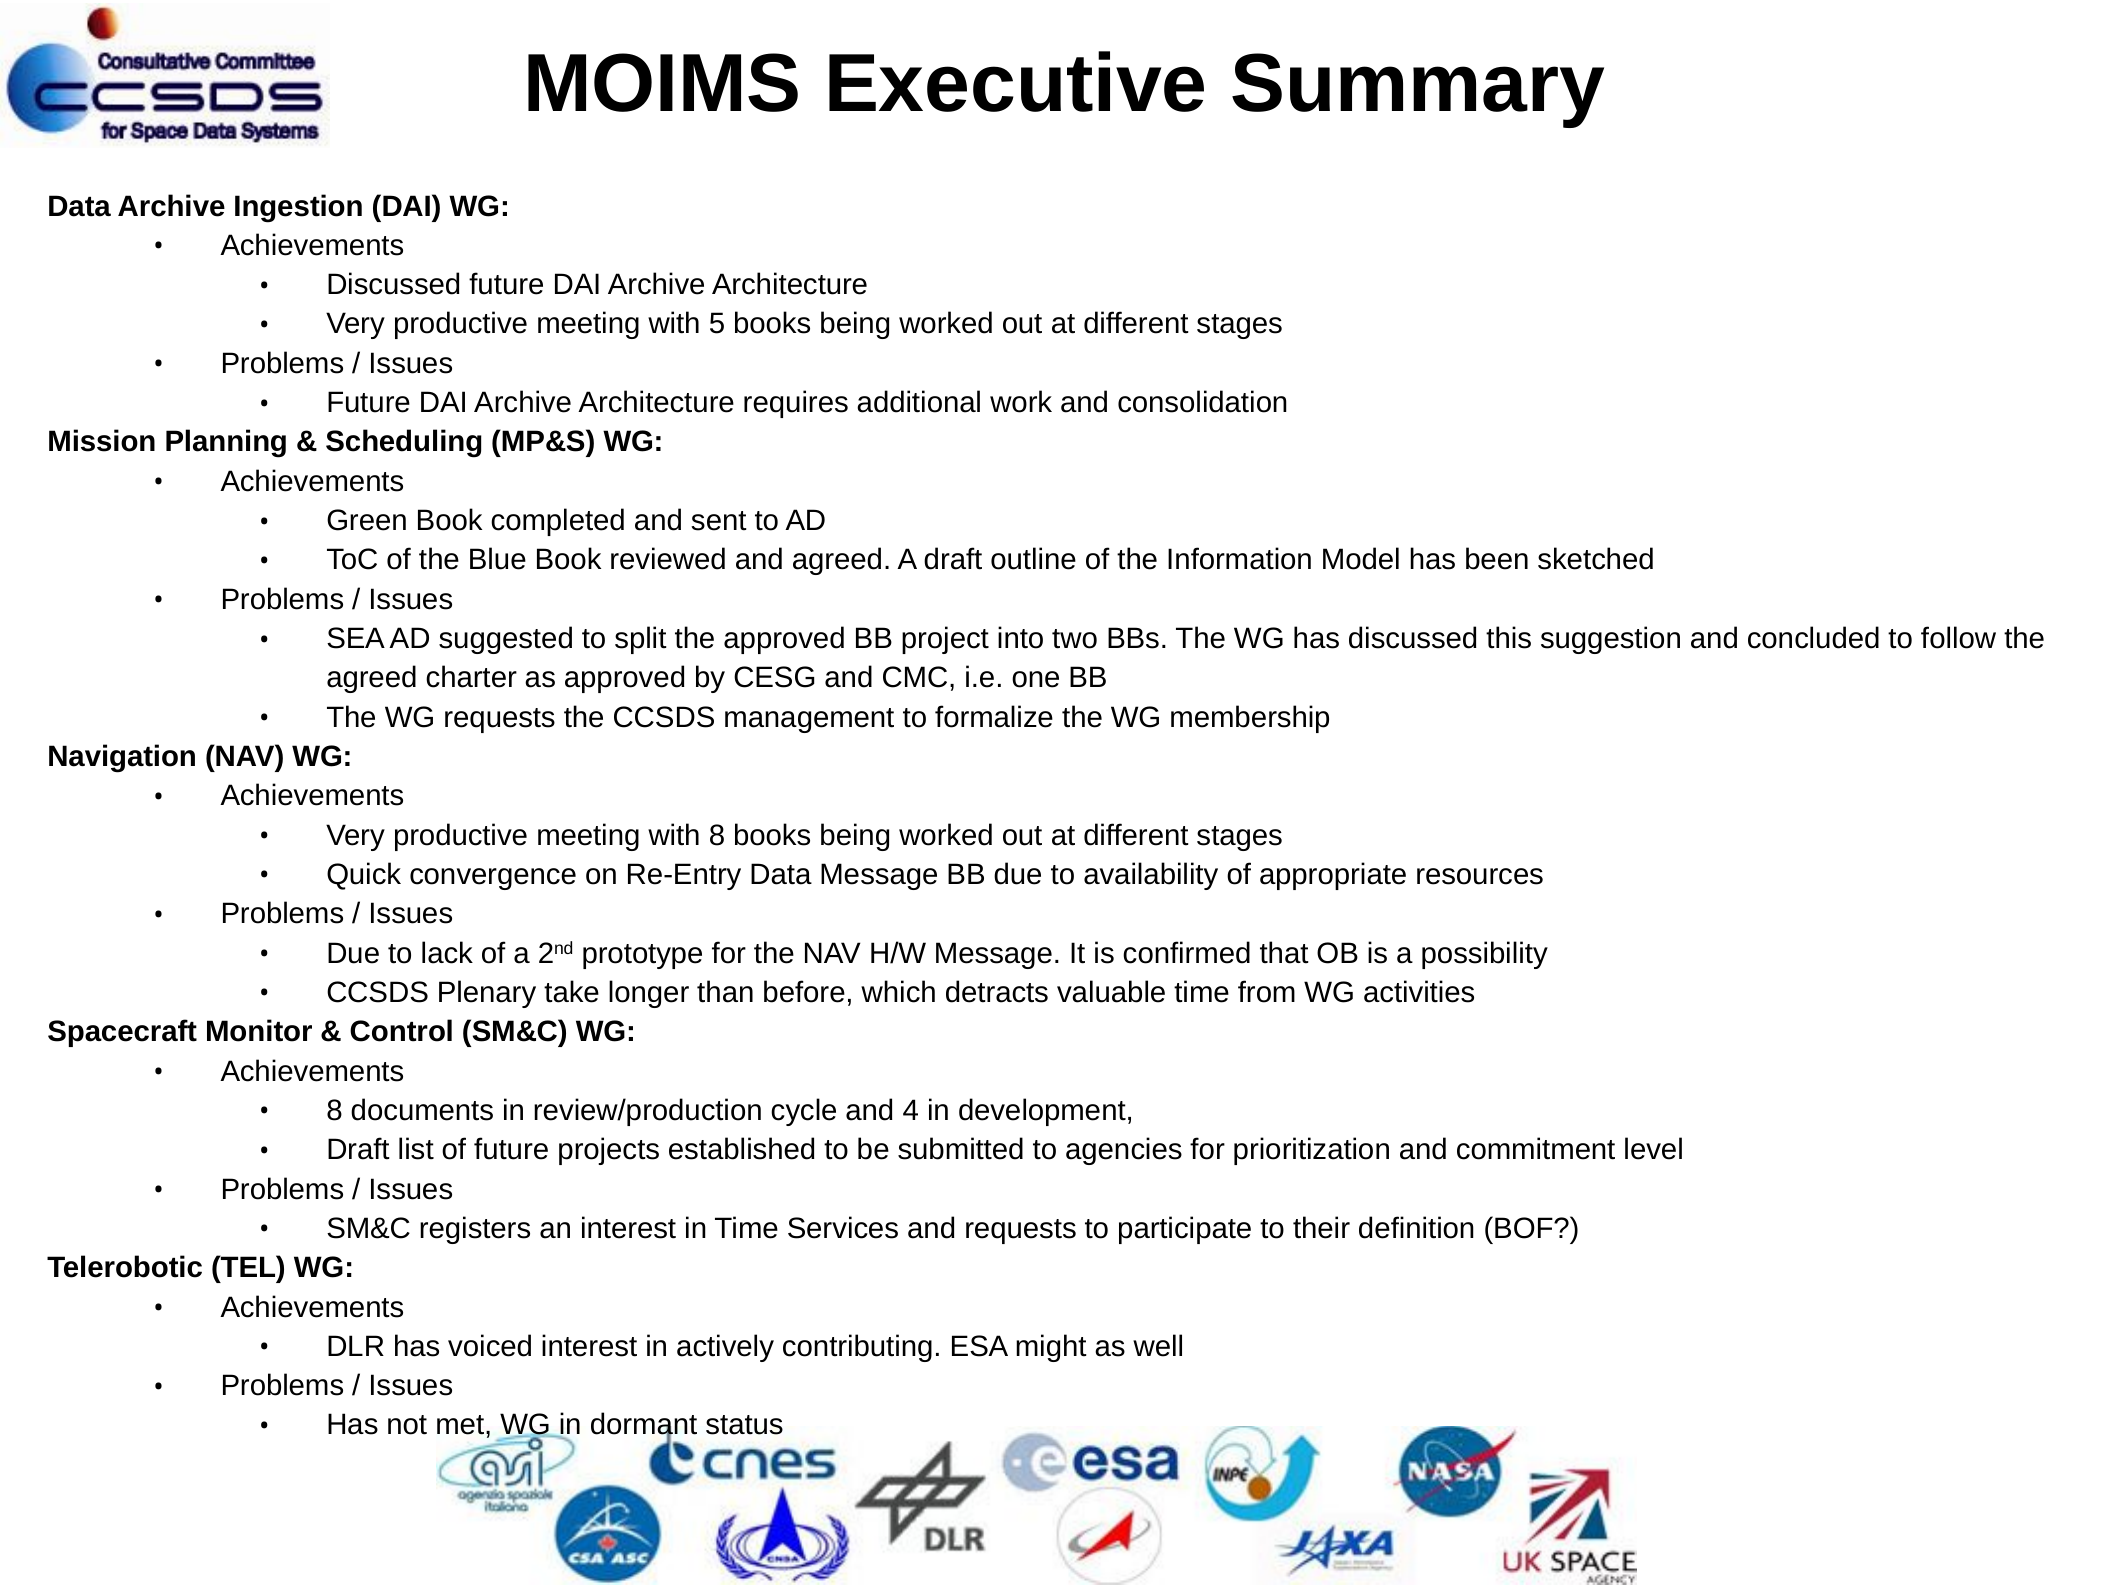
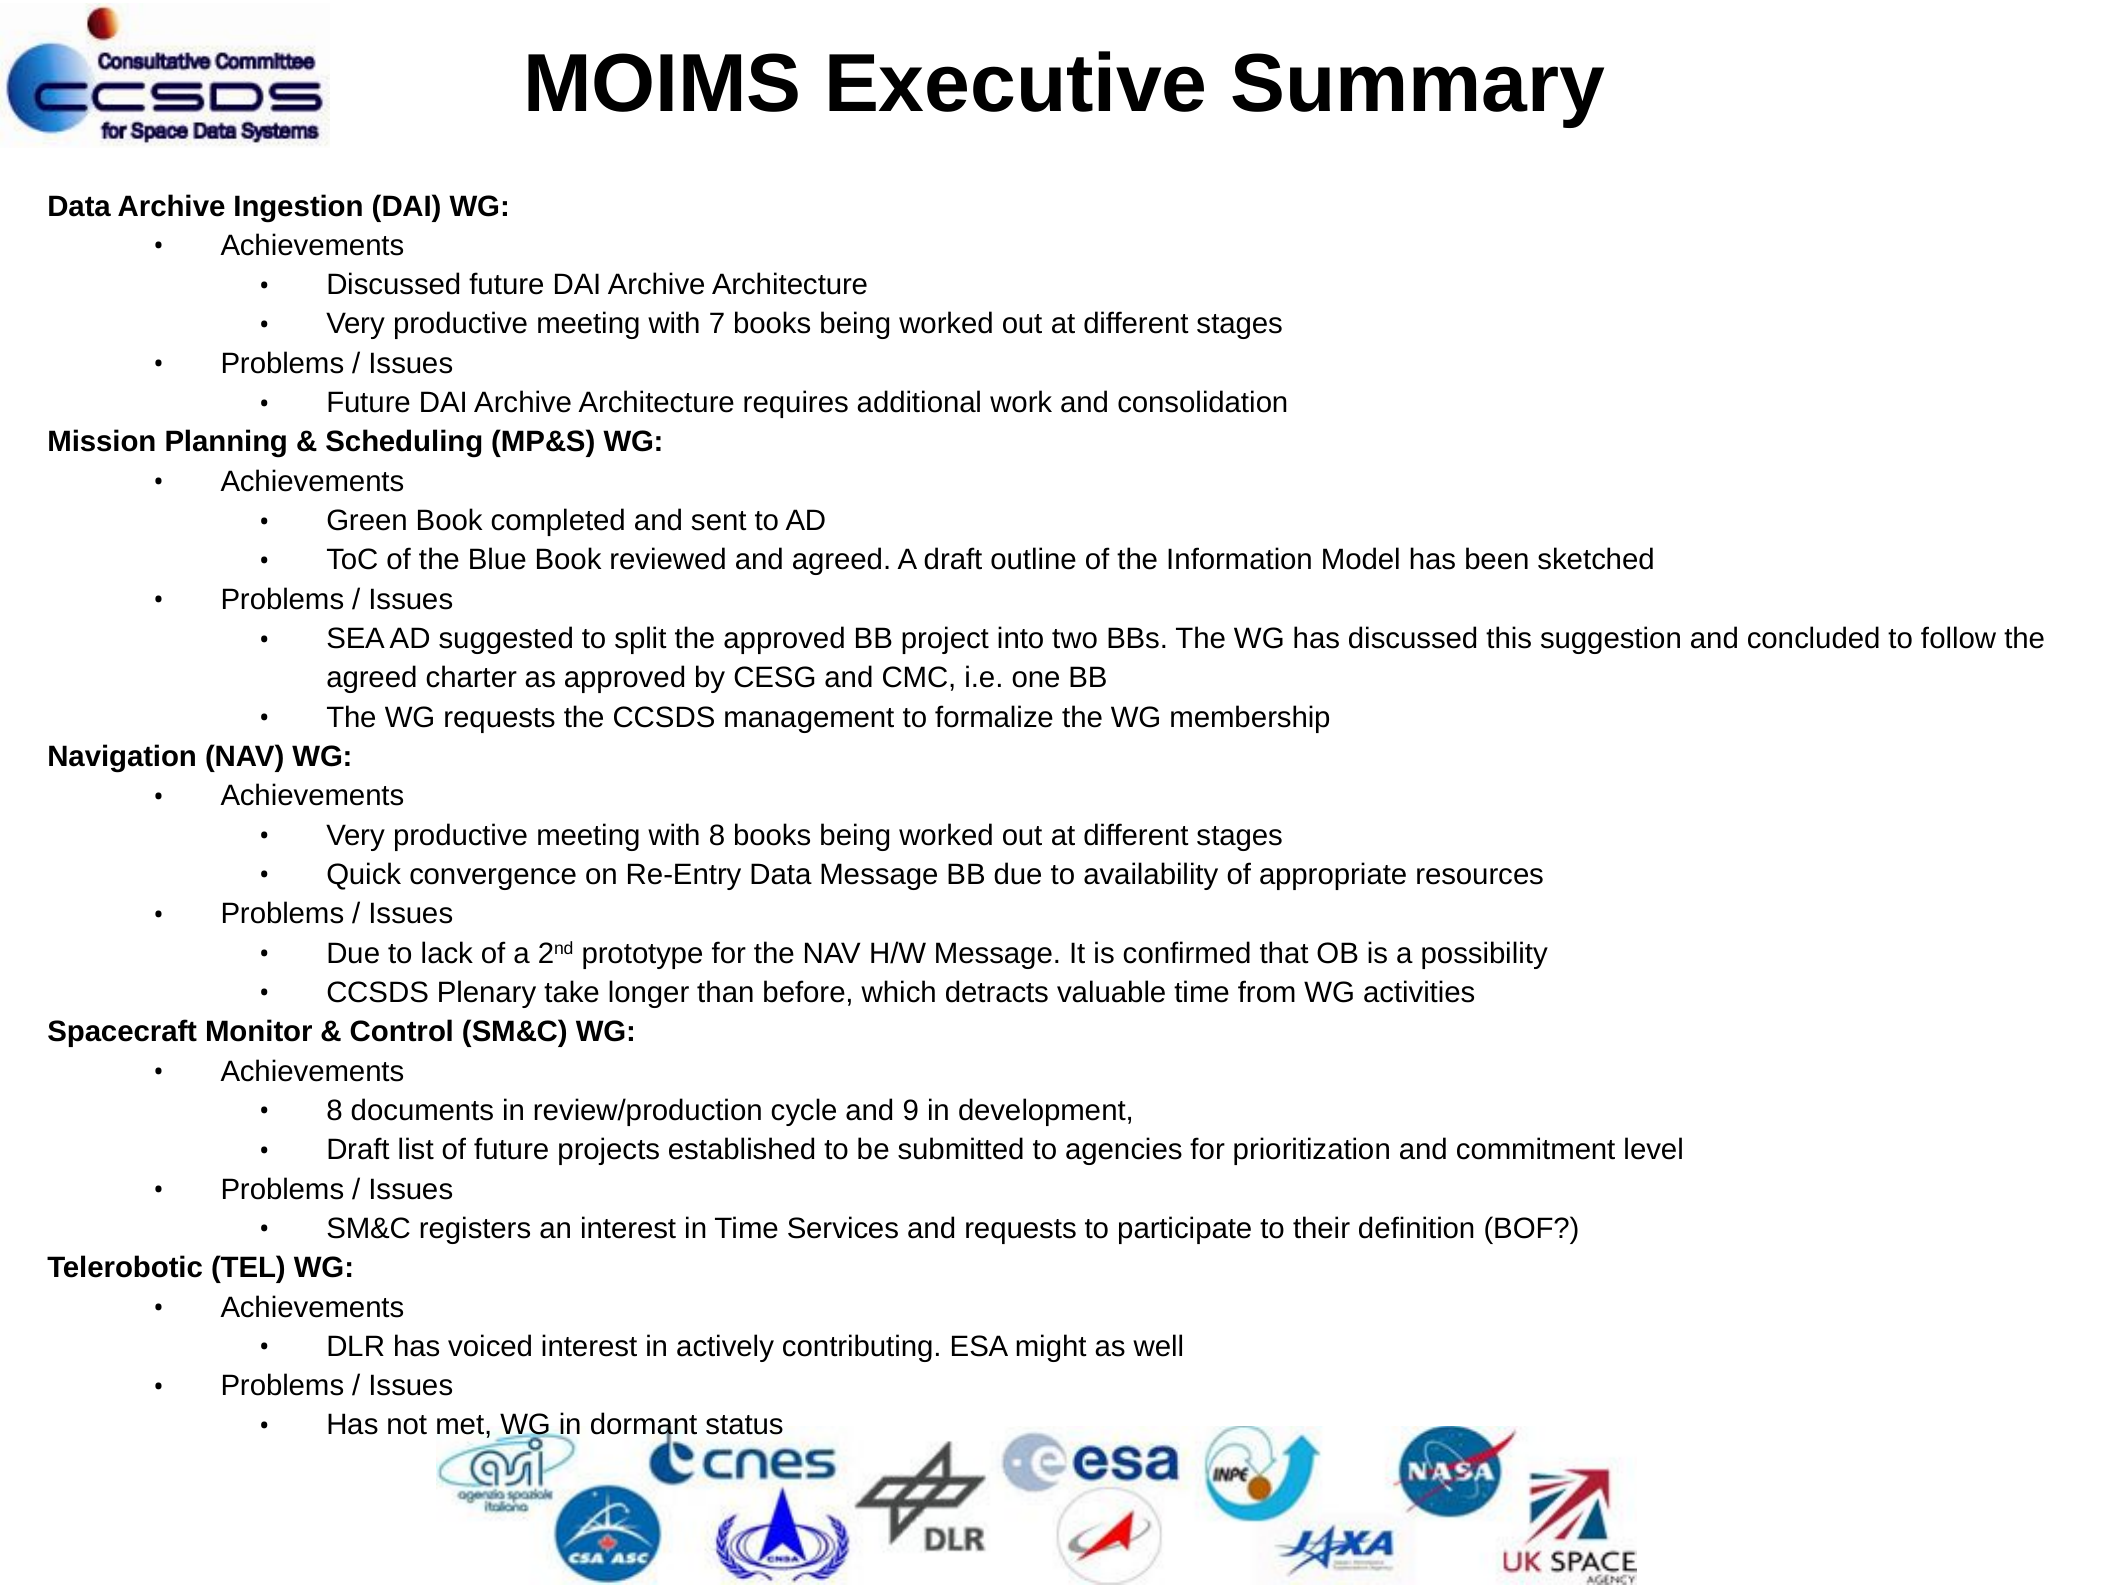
5: 5 -> 7 (717, 324)
4: 4 -> 9 (911, 1111)
